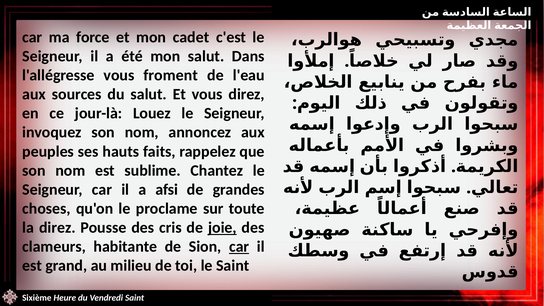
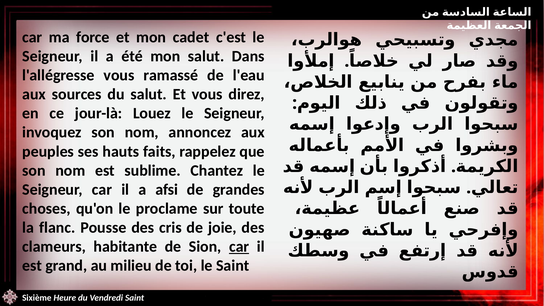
froment: froment -> ramassé (171, 75)
la direz: direz -> flanc (57, 228)
joie underline: present -> none (222, 228)
